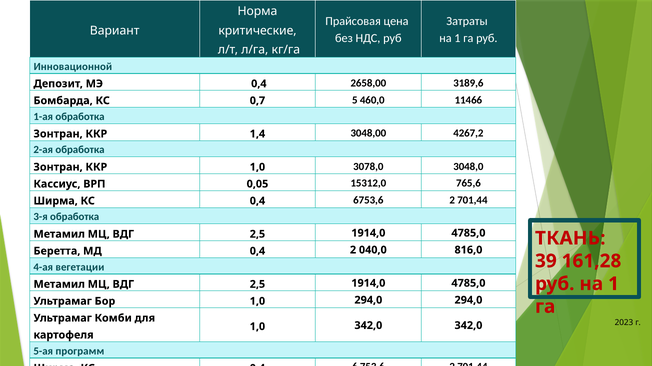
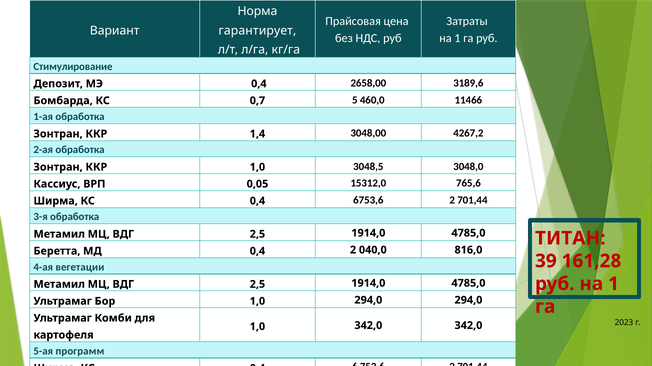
критические: критические -> гарантирует (257, 31)
Инновационной: Инновационной -> Стимулирование (73, 67)
3078,0: 3078,0 -> 3048,5 (368, 167)
ТКАНЬ: ТКАНЬ -> ТИТАН (570, 239)
